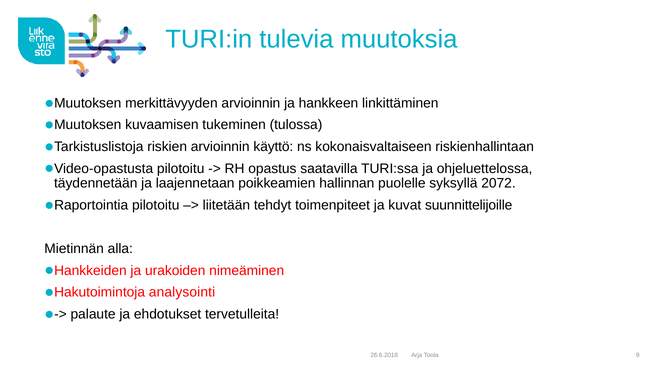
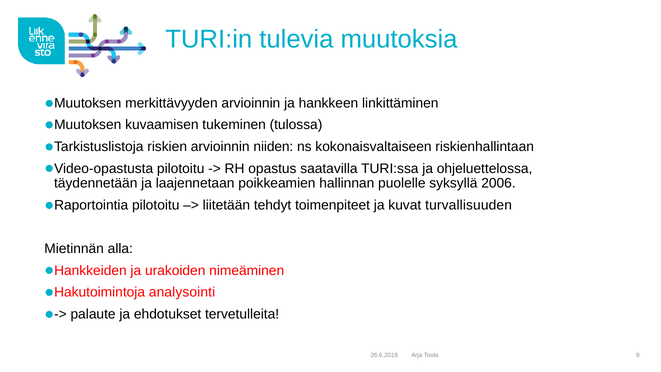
käyttö: käyttö -> niiden (273, 147)
2072: 2072 -> 2006 (498, 183)
suunnittelijoille: suunnittelijoille -> turvallisuuden (469, 205)
